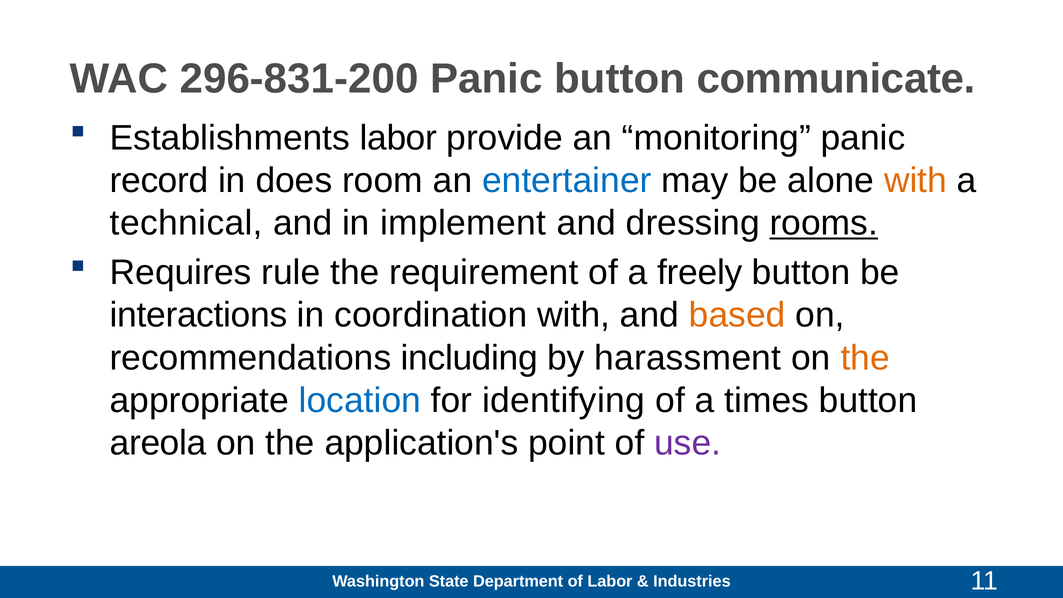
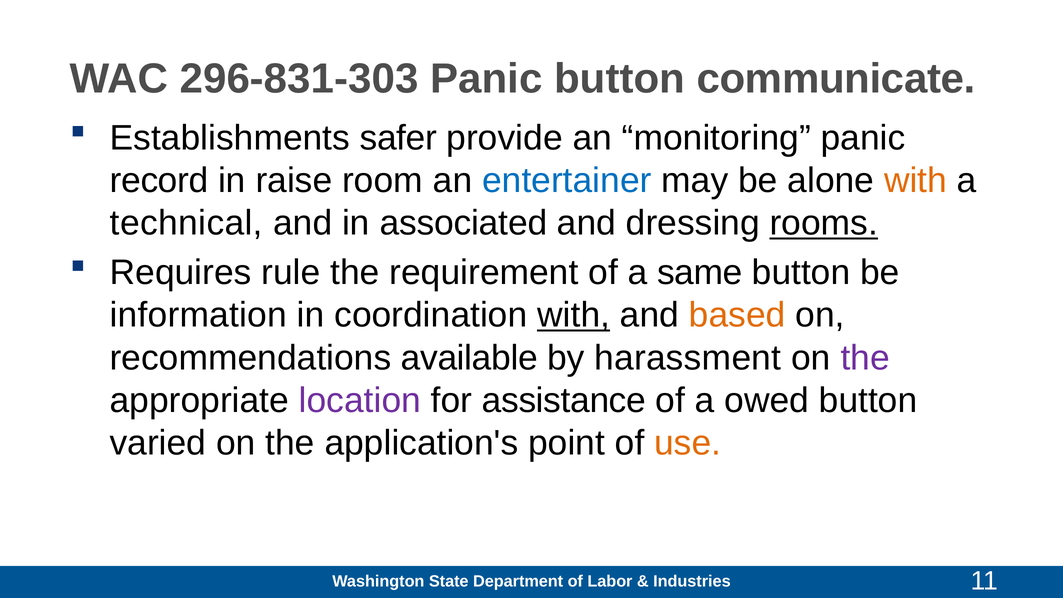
296-831-200: 296-831-200 -> 296-831-303 (299, 79)
Establishments labor: labor -> safer (398, 138)
does: does -> raise (294, 181)
implement: implement -> associated (463, 223)
freely: freely -> same (700, 273)
interactions: interactions -> information (198, 315)
with underline: none -> present (574, 315)
including: including -> available (469, 358)
the colour: orange -> purple (865, 358)
location colour: blue -> purple (360, 400)
identifying: identifying -> assistance (564, 400)
times: times -> owed (767, 400)
areola: areola -> varied (158, 443)
use colour: purple -> orange (688, 443)
